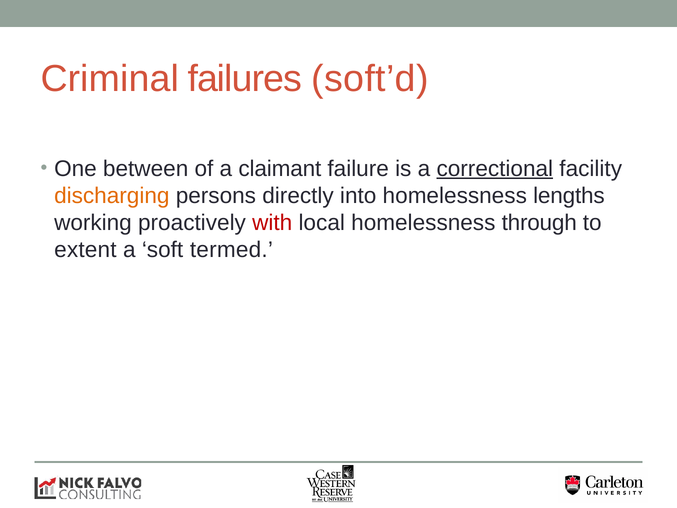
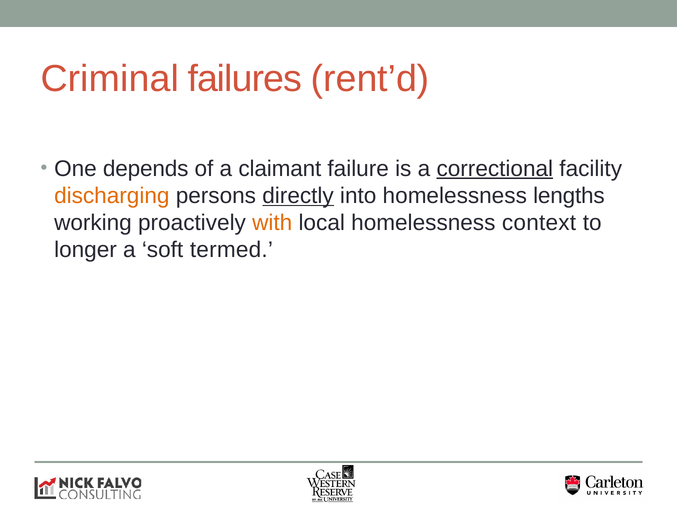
soft’d: soft’d -> rent’d (370, 79)
between: between -> depends (146, 169)
directly underline: none -> present (298, 196)
with colour: red -> orange (272, 223)
through: through -> context (539, 223)
extent: extent -> longer (85, 250)
